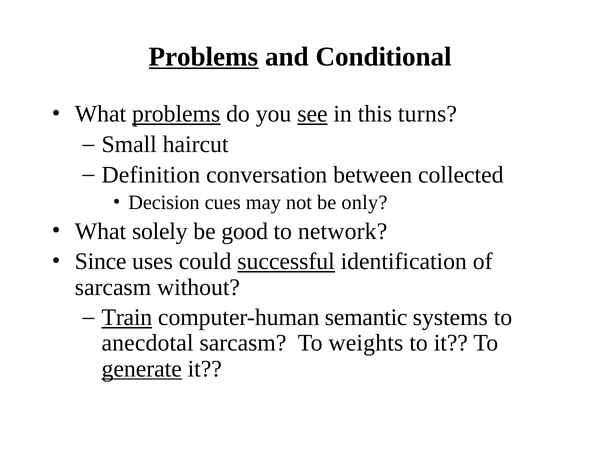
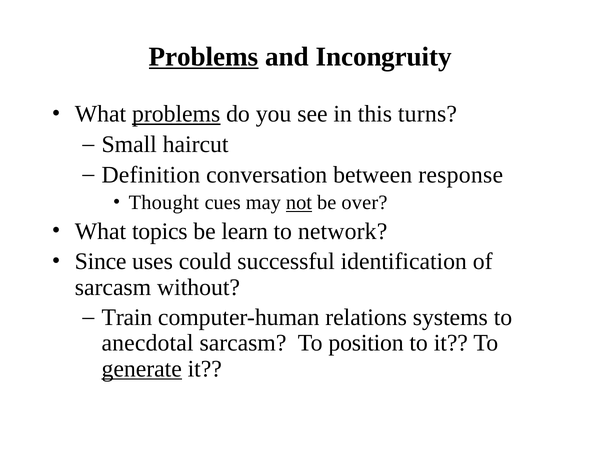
Conditional: Conditional -> Incongruity (384, 57)
see underline: present -> none (312, 114)
collected: collected -> response (461, 175)
Decision: Decision -> Thought (164, 203)
not underline: none -> present (299, 203)
only: only -> over (364, 203)
solely: solely -> topics (160, 231)
good: good -> learn (245, 231)
successful underline: present -> none (286, 262)
Train underline: present -> none (127, 318)
semantic: semantic -> relations (366, 318)
weights: weights -> position (366, 343)
